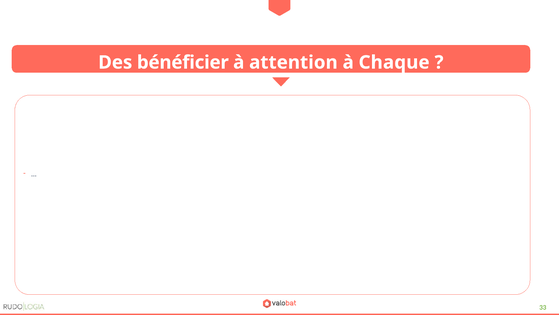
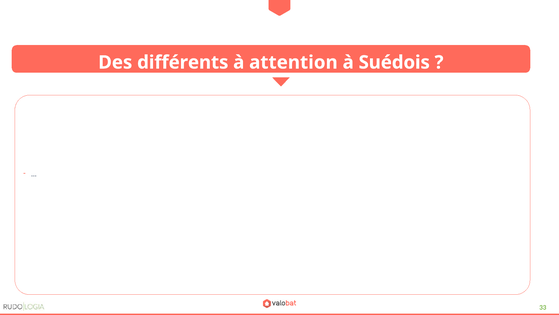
bénéficier: bénéficier -> différents (183, 62)
Chaque: Chaque -> Suédois (394, 62)
